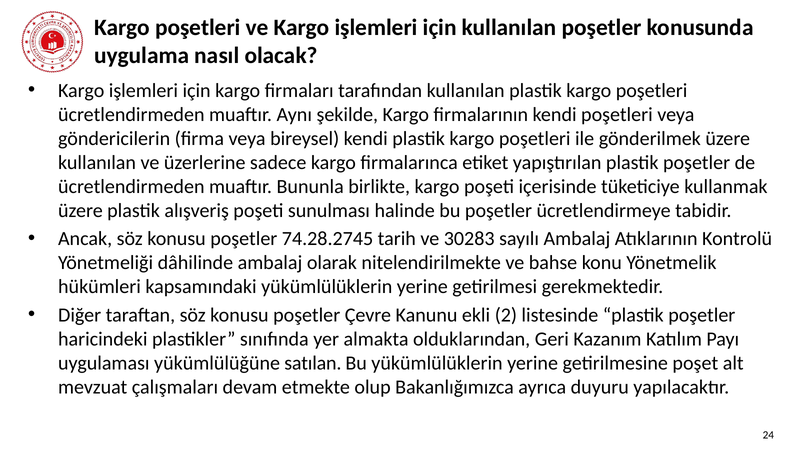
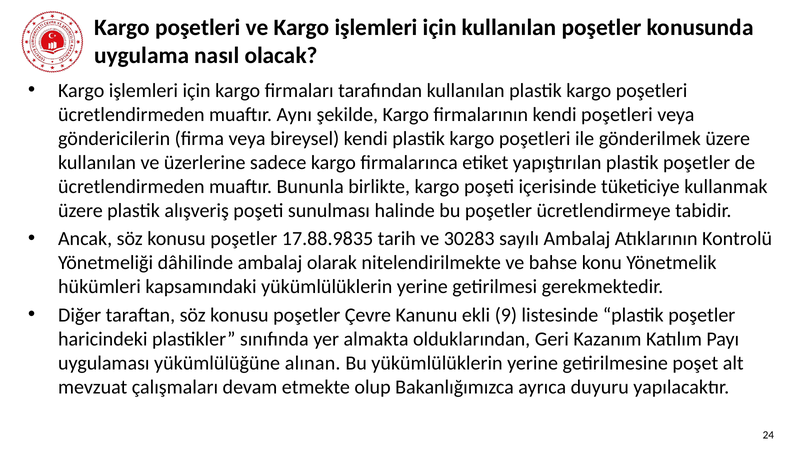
74.28.2745: 74.28.2745 -> 17.88.9835 (328, 239)
2: 2 -> 9 (506, 315)
satılan: satılan -> alınan (313, 363)
